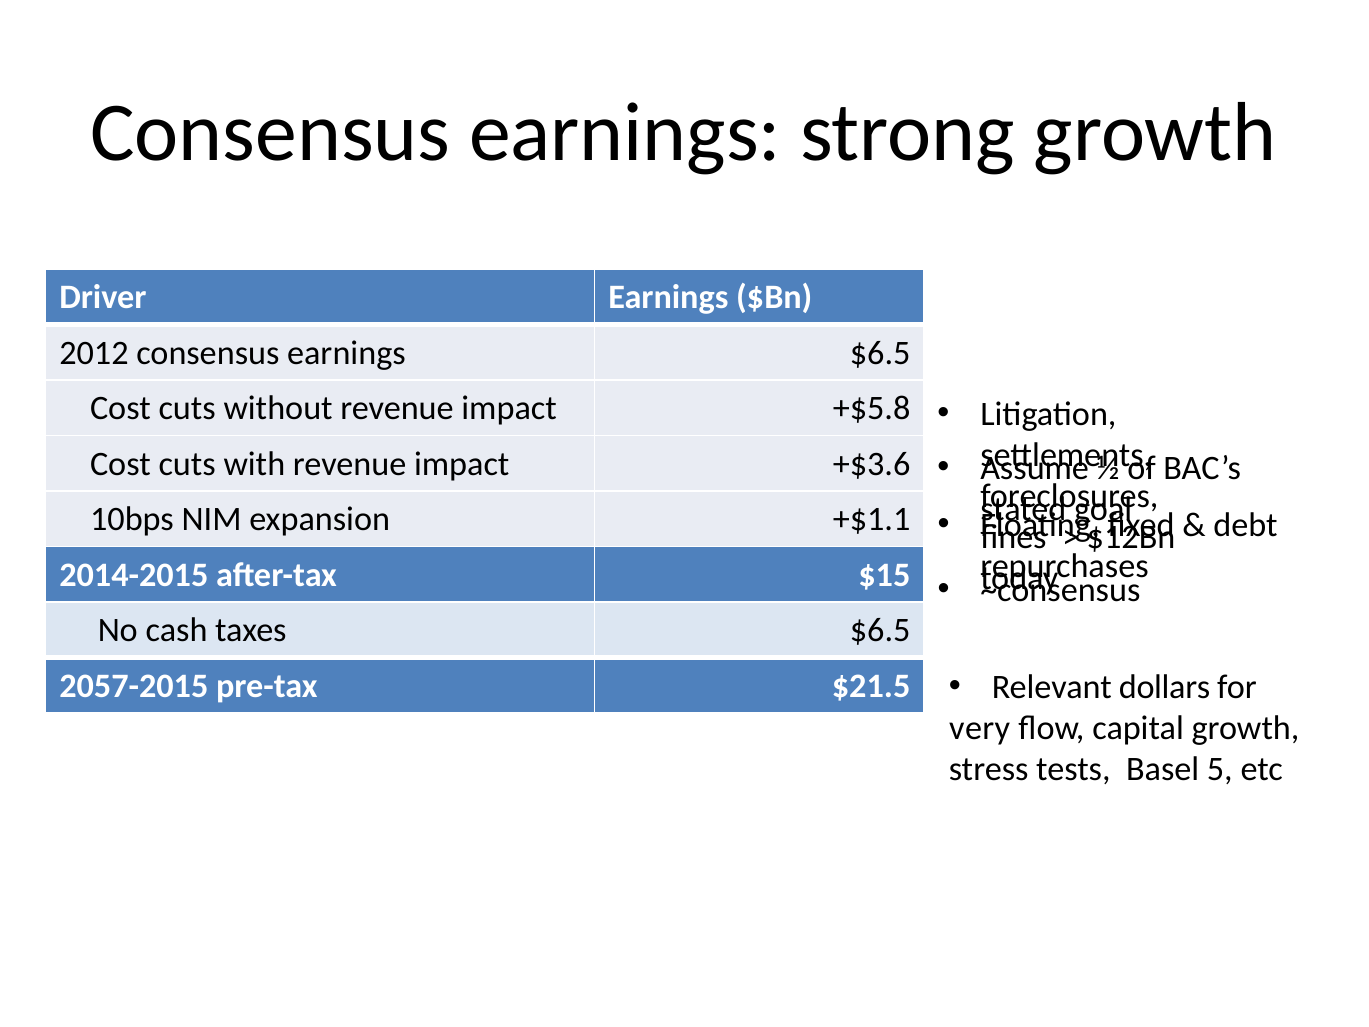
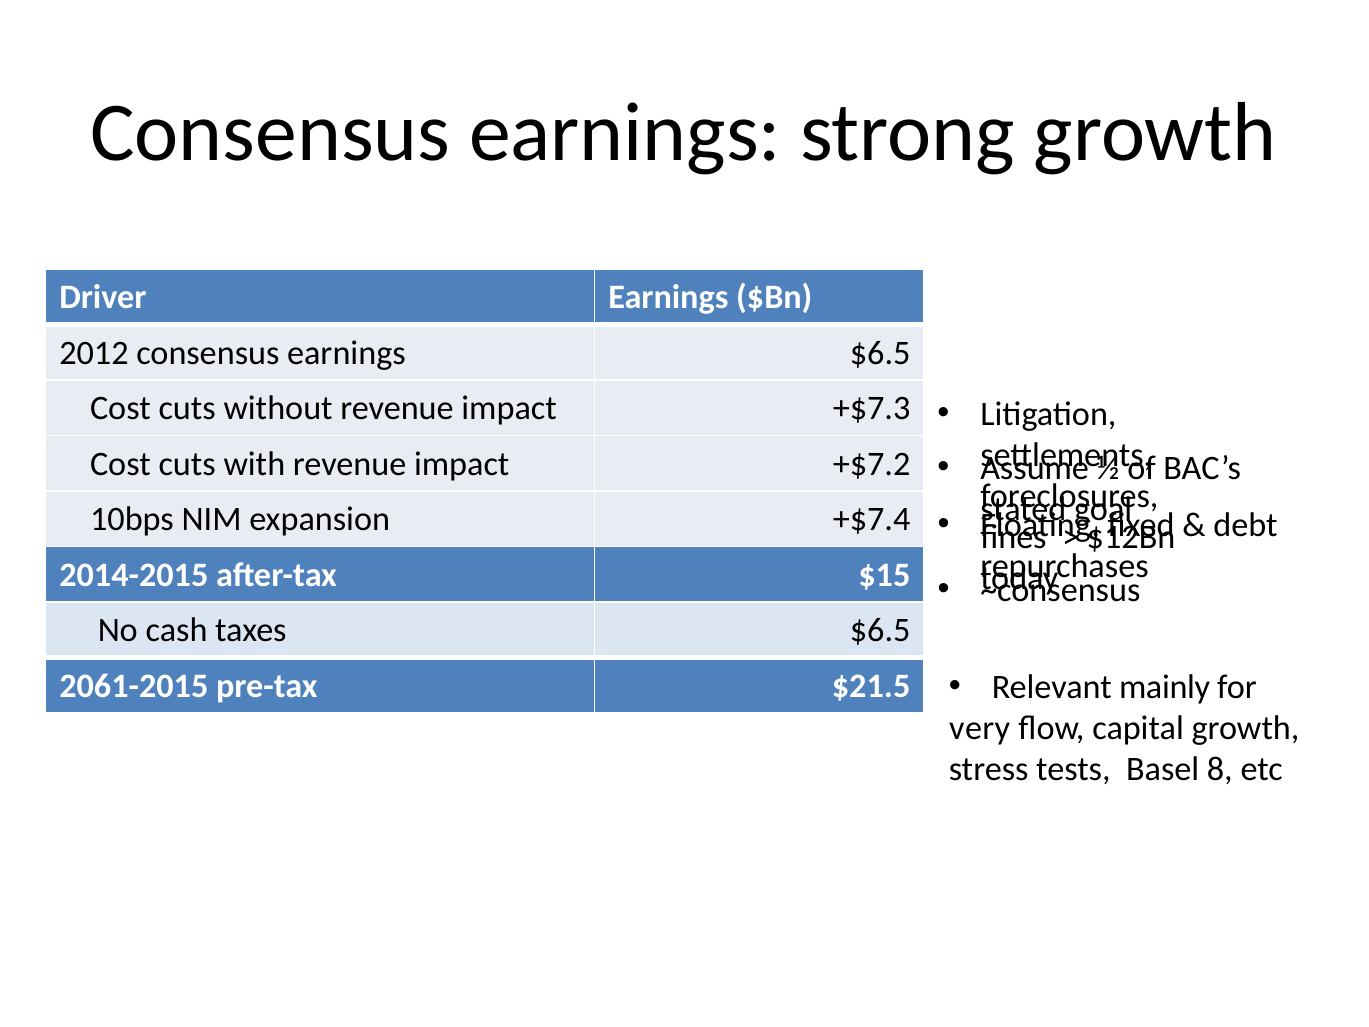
+$5.8: +$5.8 -> +$7.3 (872, 408)
+$3.6: +$3.6 -> +$7.2 (872, 464)
+$1.1: +$1.1 -> +$7.4 (872, 519)
dollars: dollars -> mainly (1165, 687)
2057-2015: 2057-2015 -> 2061-2015 (134, 686)
5: 5 -> 8 (1220, 769)
